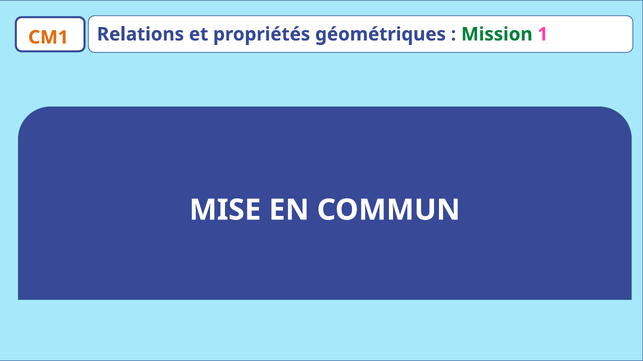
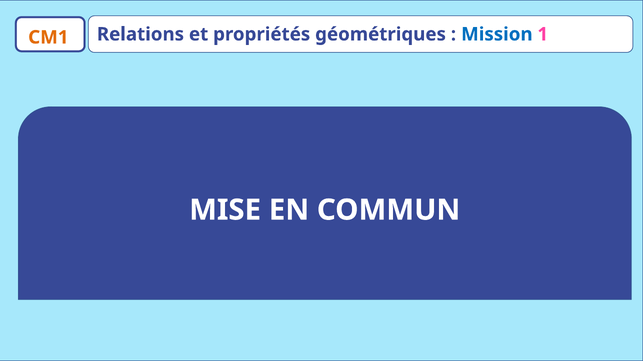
Mission colour: green -> blue (497, 34)
